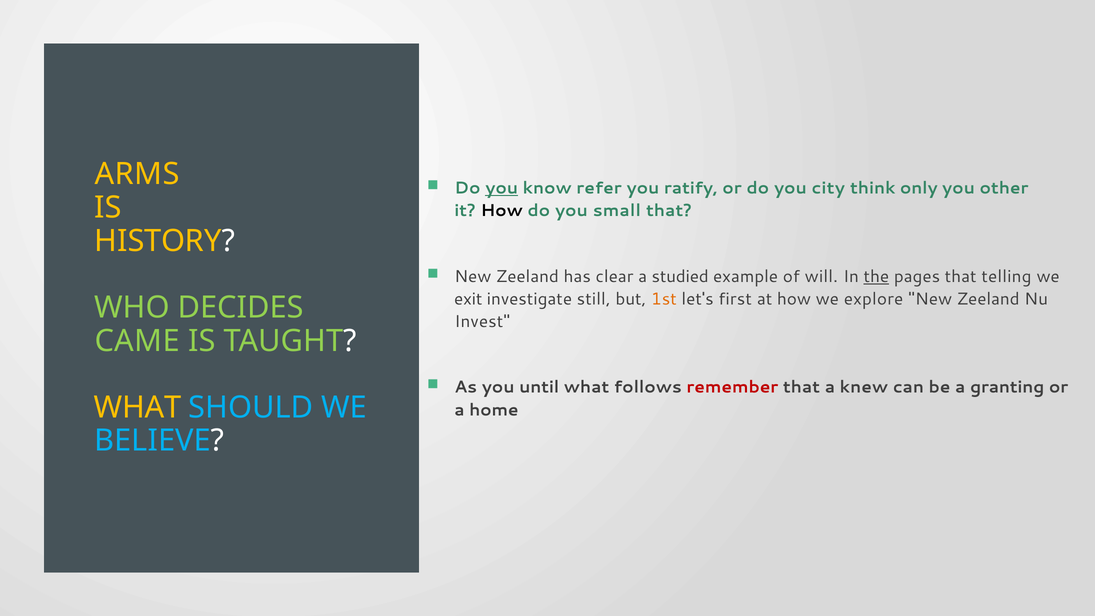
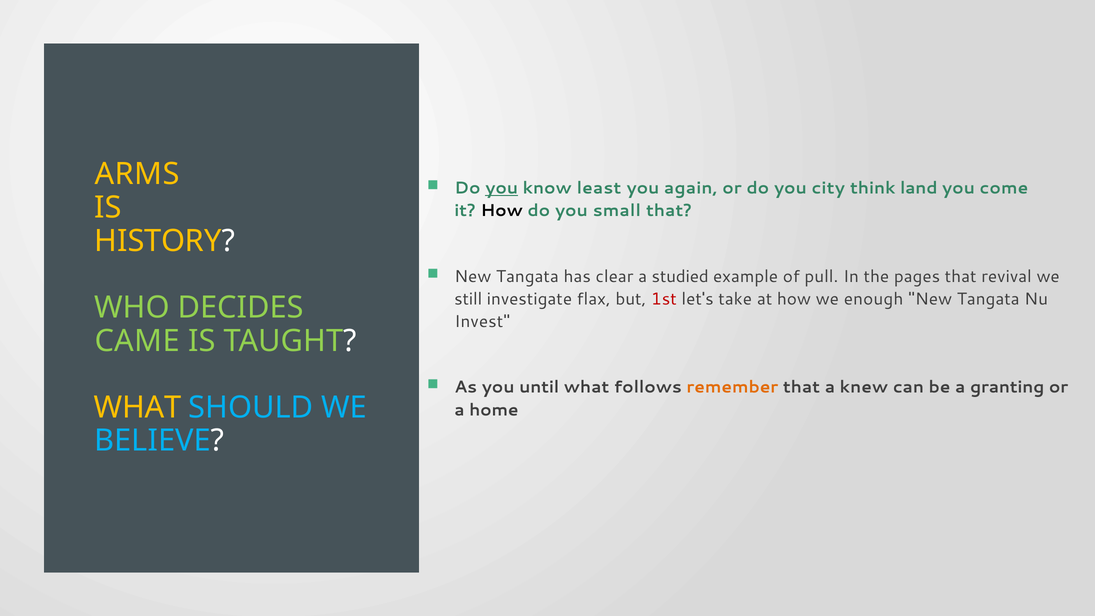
refer: refer -> least (599, 188)
ratify: ratify -> again (691, 188)
only: only -> land (919, 188)
other: other -> come (1004, 188)
Zeeland: Zeeland -> Tangata (527, 276)
will: will -> pull (821, 276)
the underline: present -> none (876, 276)
telling: telling -> revival (1007, 276)
exit: exit -> still (468, 299)
still: still -> flax (594, 299)
1st colour: orange -> red (664, 299)
first: first -> take (735, 299)
explore: explore -> enough (874, 299)
Zeeland: Zeeland -> Tangata (988, 299)
remember colour: red -> orange (732, 387)
